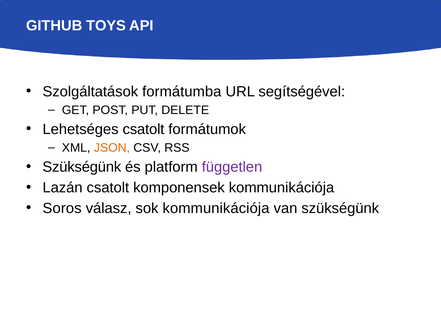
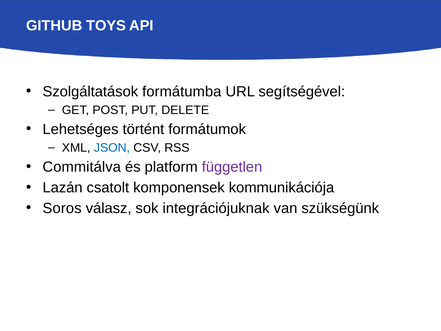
Lehetséges csatolt: csatolt -> történt (143, 129)
JSON colour: orange -> blue (112, 148)
Szükségünk: Szükségünk -> Commitálva (82, 167)
sok kommunikációja: kommunikációja -> integrációjuknak (216, 208)
